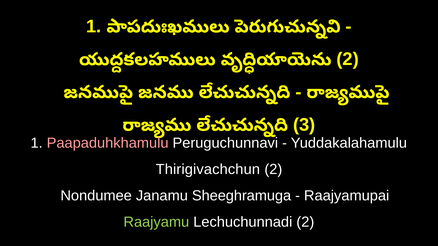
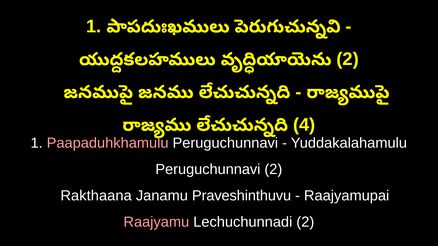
3: 3 -> 4 (304, 125)
Thirigivachchun: Thirigivachchun -> Peruguchunnavi (208, 170)
Nondumee: Nondumee -> Rakthaana (96, 196)
Sheeghramuga: Sheeghramuga -> Praveshinthuvu (242, 196)
Raajyamu colour: light green -> pink (156, 222)
